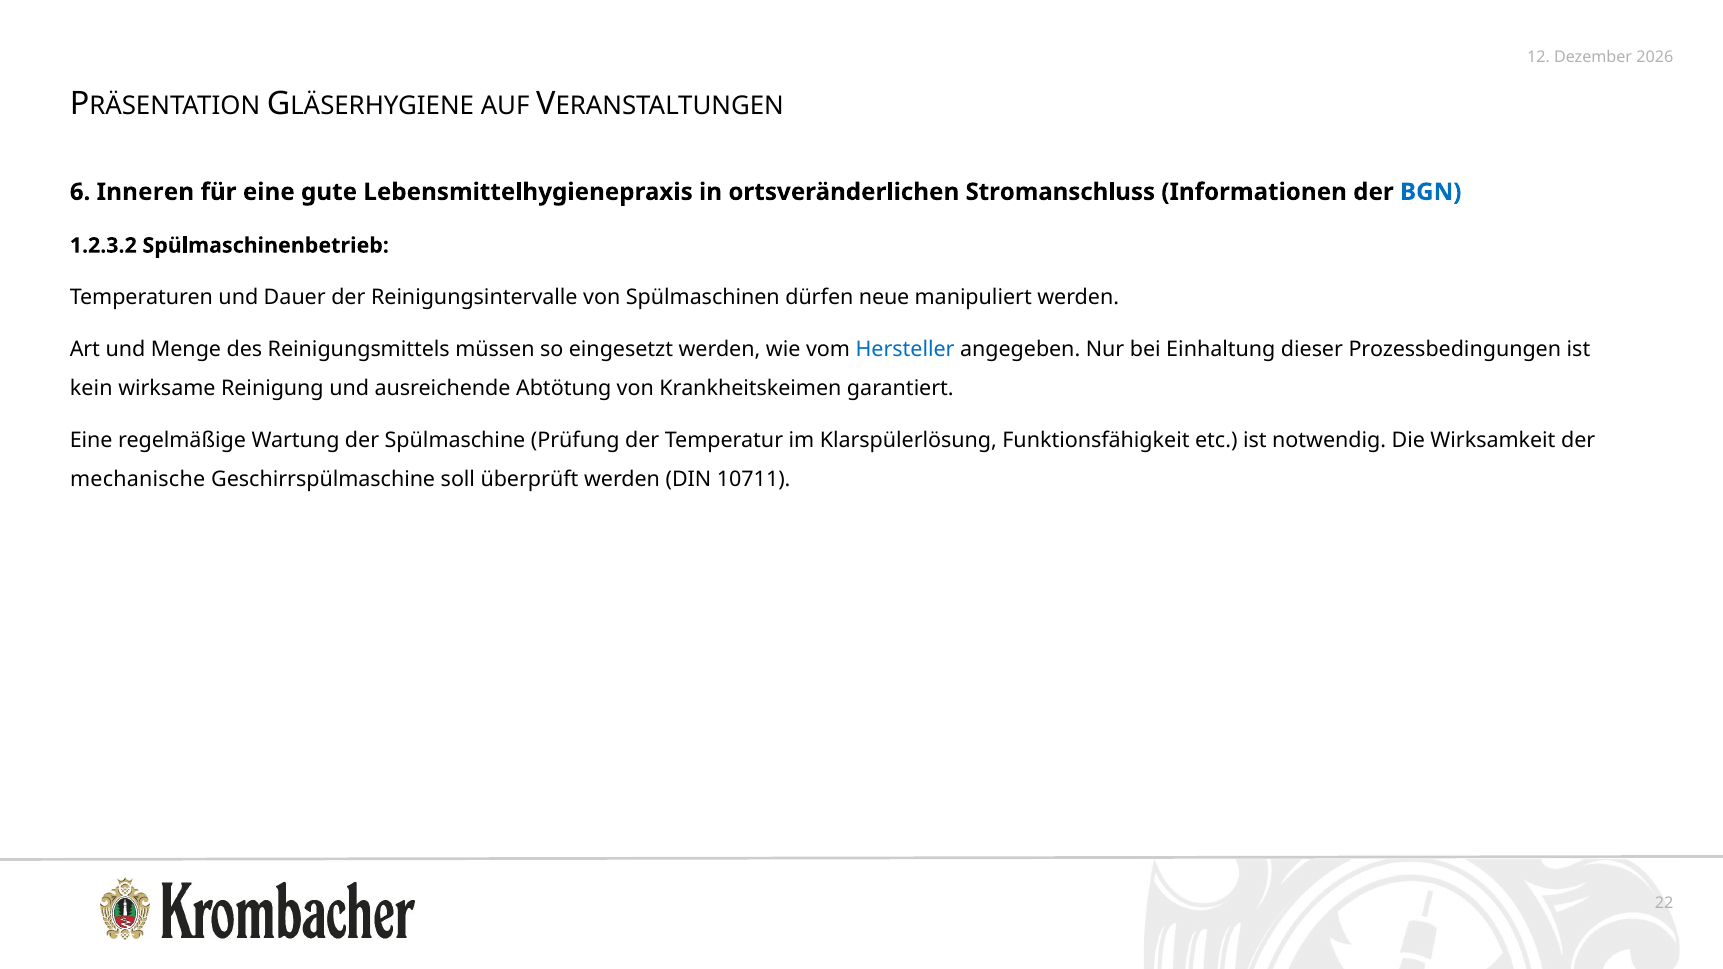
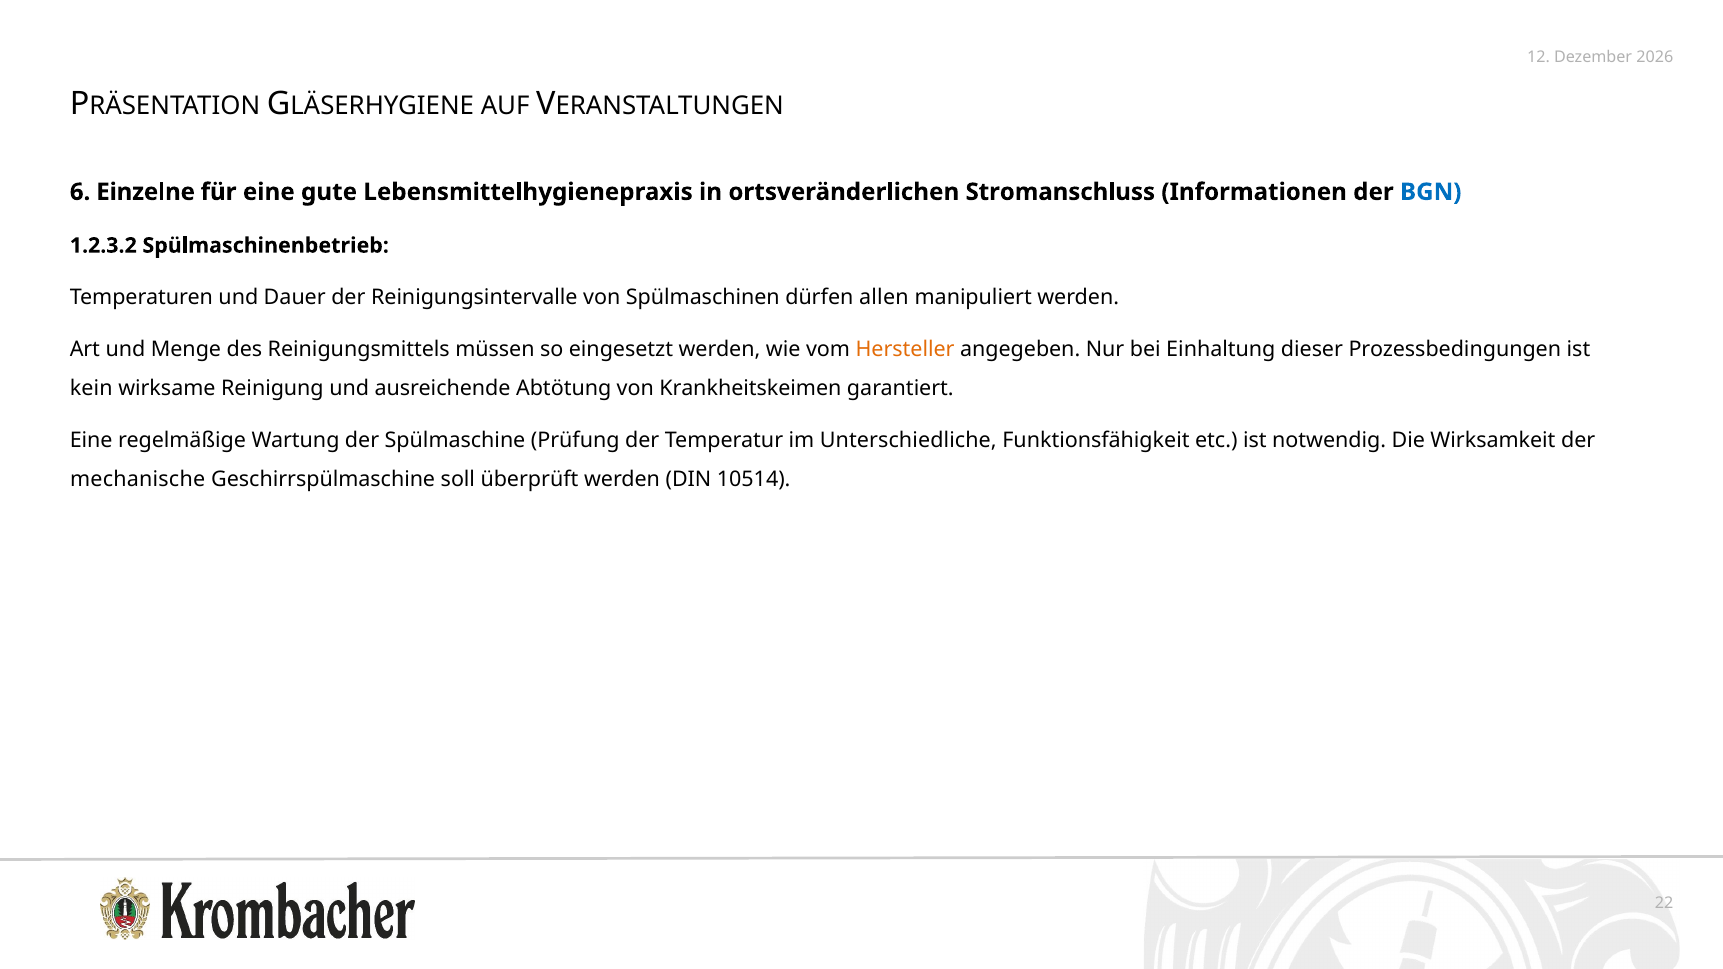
Inneren: Inneren -> Einzelne (146, 192)
neue: neue -> allen (884, 298)
Hersteller colour: blue -> orange (905, 350)
Klarspülerlösung: Klarspülerlösung -> Unterschiedliche (908, 441)
10711: 10711 -> 10514 (754, 479)
